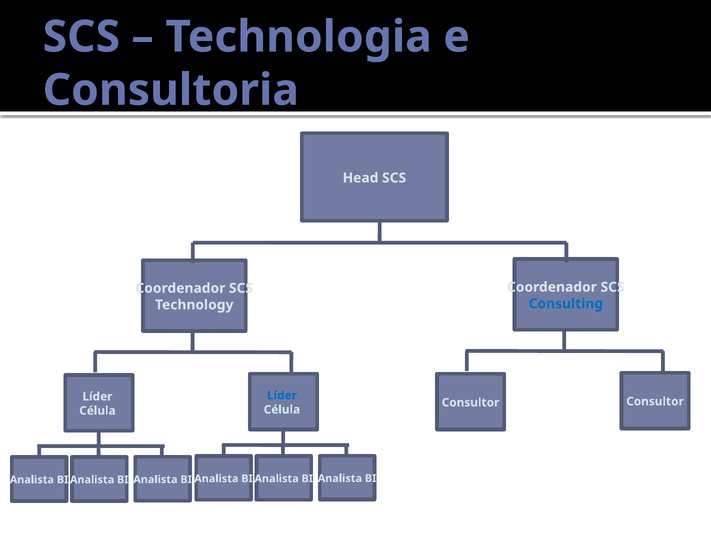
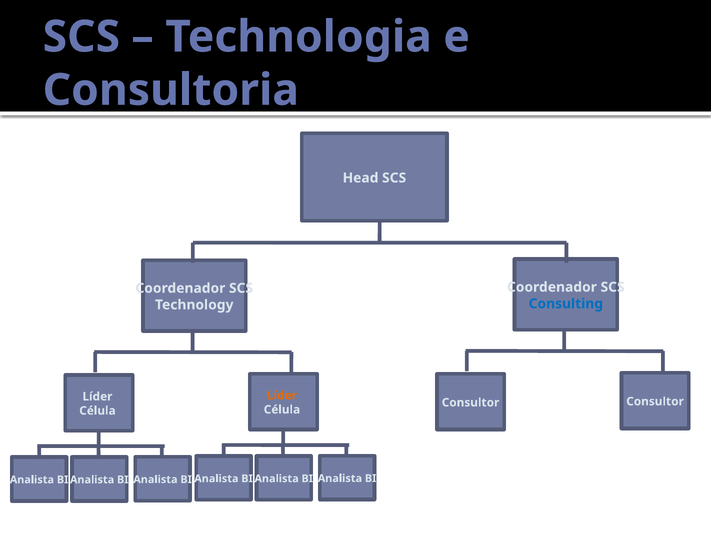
Líder colour: blue -> orange (282, 396)
